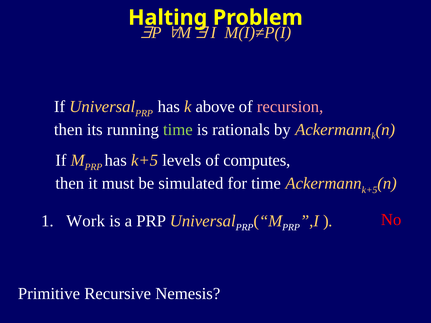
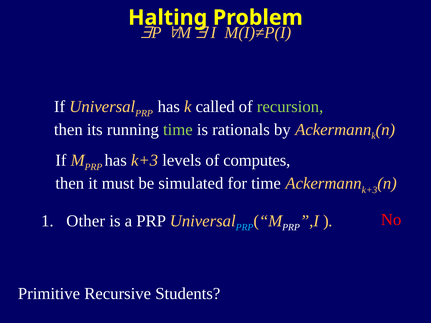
above: above -> called (215, 107)
recursion colour: pink -> light green (290, 107)
has k+5: k+5 -> k+3 (145, 161)
k+5: k+5 -> k+3 (370, 190)
Work: Work -> Other (86, 221)
PRP colour: white -> light blue (245, 228)
Nemesis: Nemesis -> Students (188, 294)
